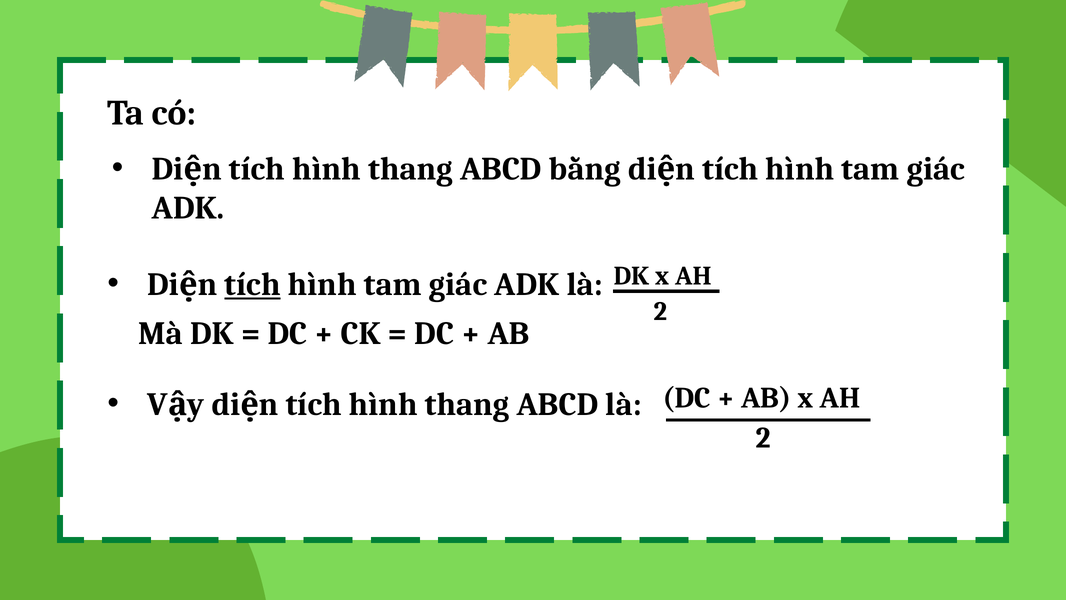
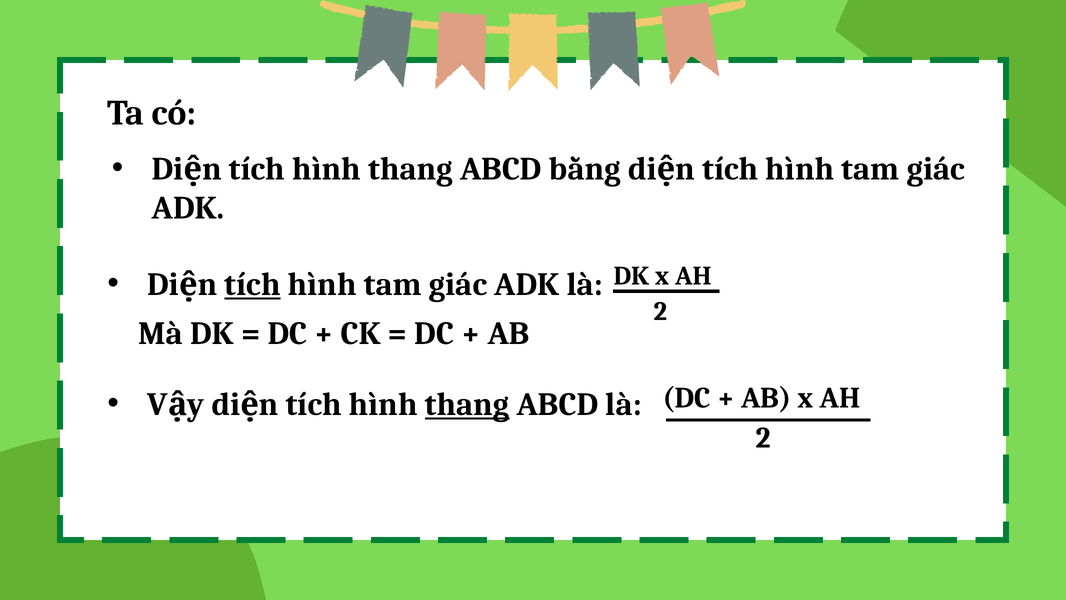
thang underline: none -> present (467, 404)
